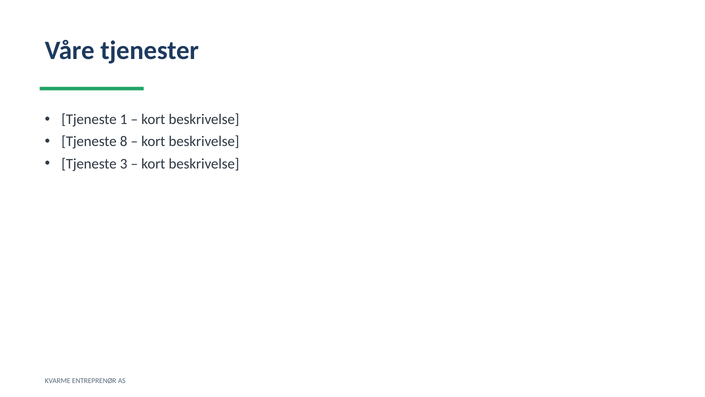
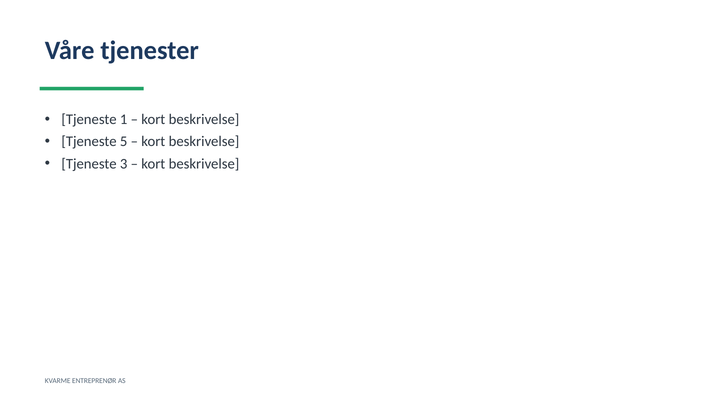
8: 8 -> 5 (124, 141)
